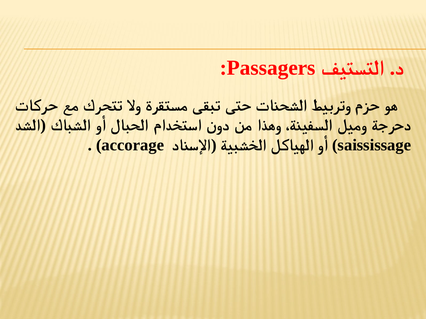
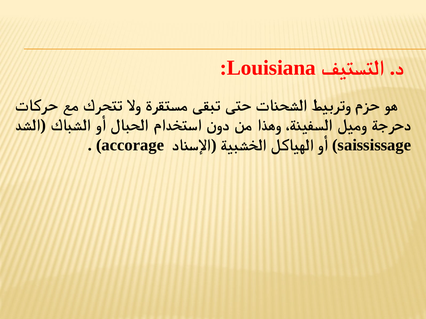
Passagers: Passagers -> Louisiana (271, 68)
